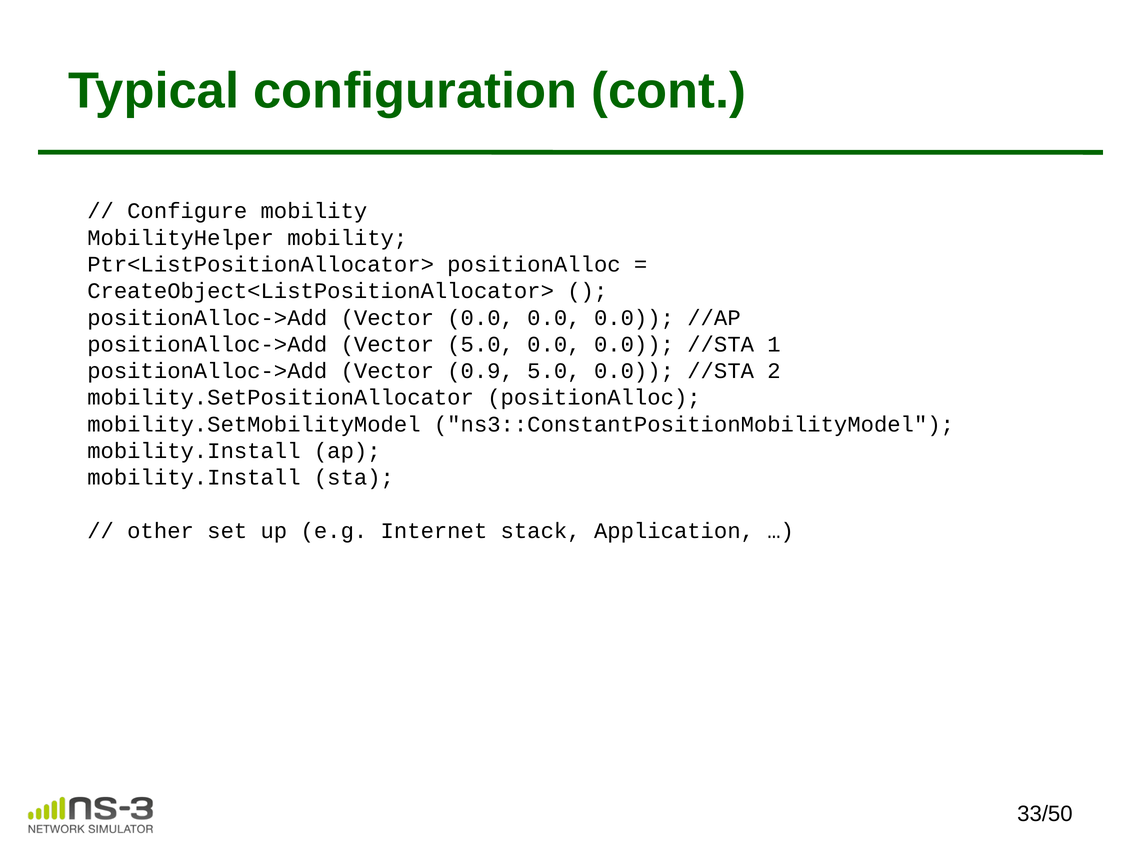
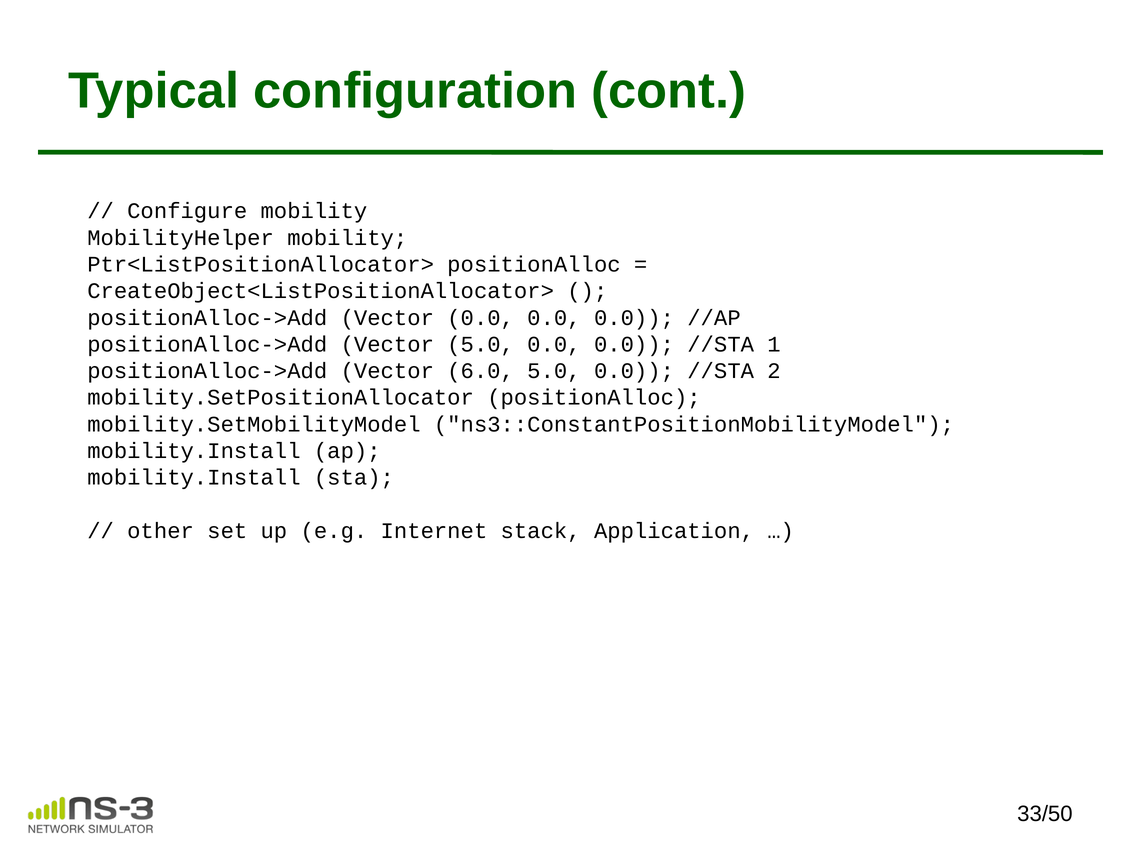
0.9: 0.9 -> 6.0 (481, 371)
